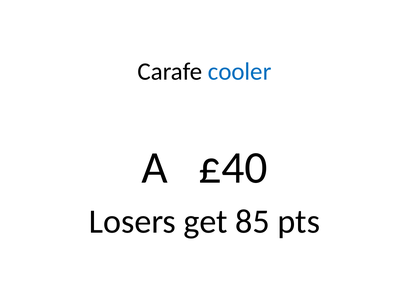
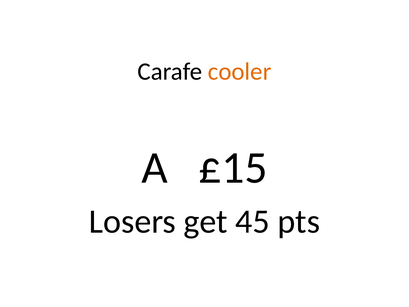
cooler colour: blue -> orange (240, 71)
£40: £40 -> £15 (233, 168)
85: 85 -> 45 (253, 221)
